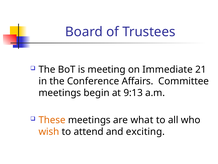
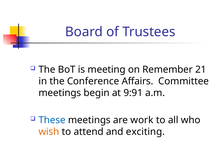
Immediate: Immediate -> Remember (168, 69)
9:13: 9:13 -> 9:91 (133, 93)
These colour: orange -> blue (52, 120)
what: what -> work (142, 120)
